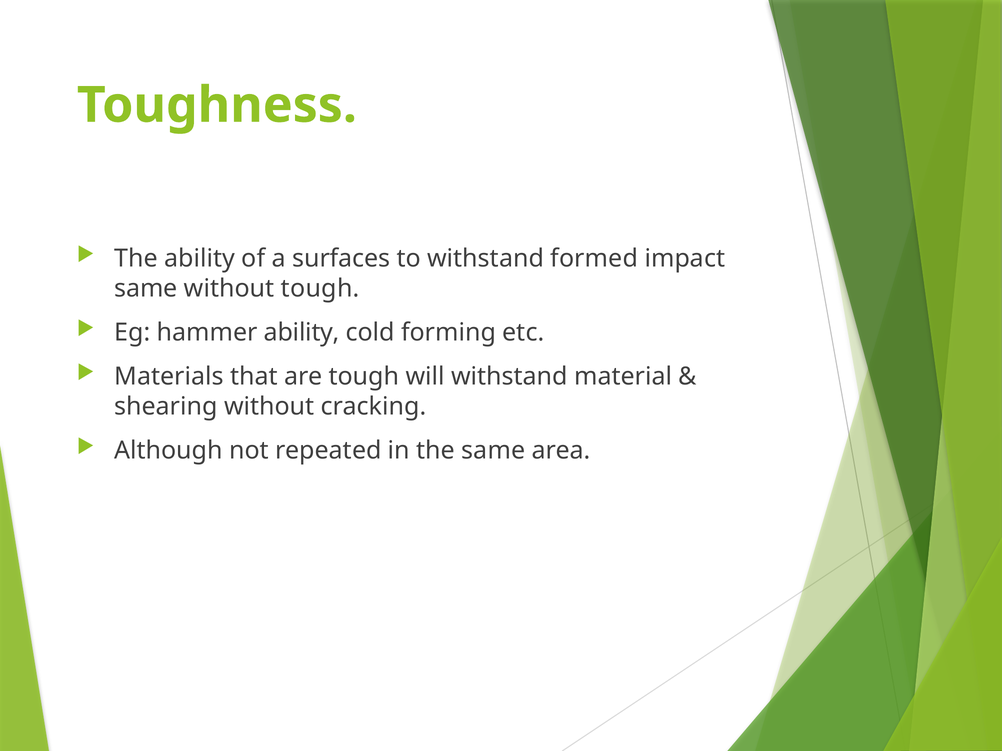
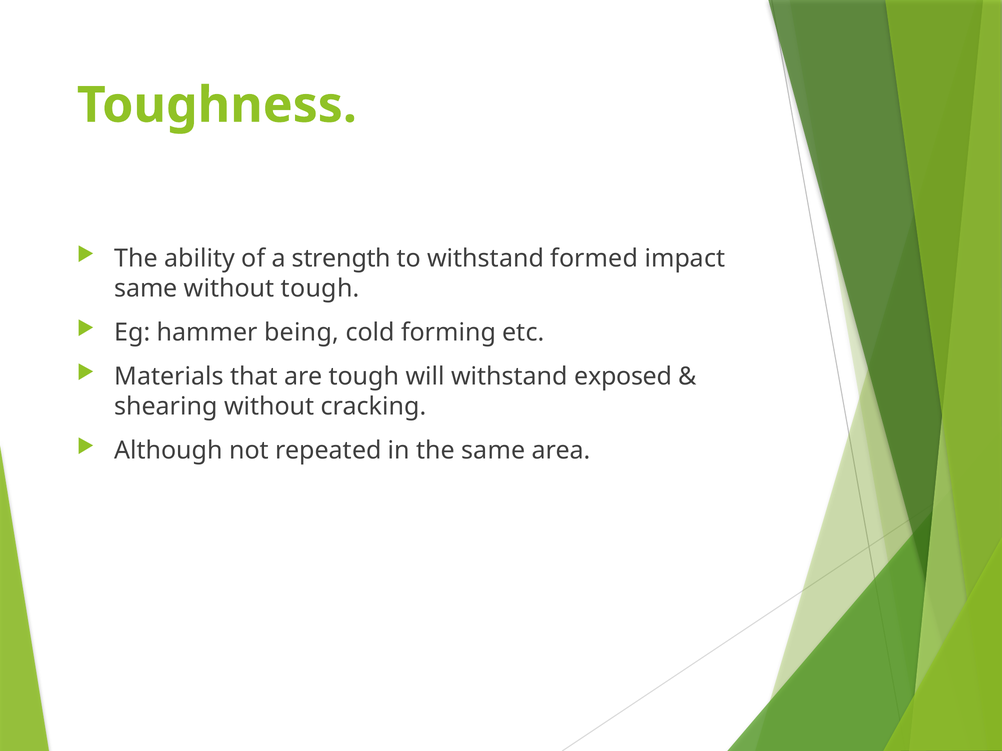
surfaces: surfaces -> strength (341, 259)
hammer ability: ability -> being (302, 333)
material: material -> exposed (623, 377)
